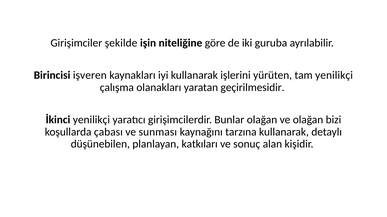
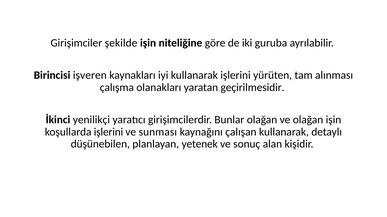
tam yenilikçi: yenilikçi -> alınması (334, 75)
olağan bizi: bizi -> işin (333, 120)
koşullarda çabası: çabası -> işlerini (108, 132)
tarzına: tarzına -> çalışan (241, 132)
katkıları: katkıları -> yetenek (200, 144)
